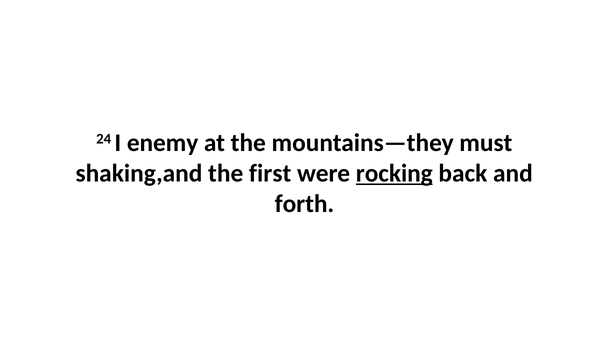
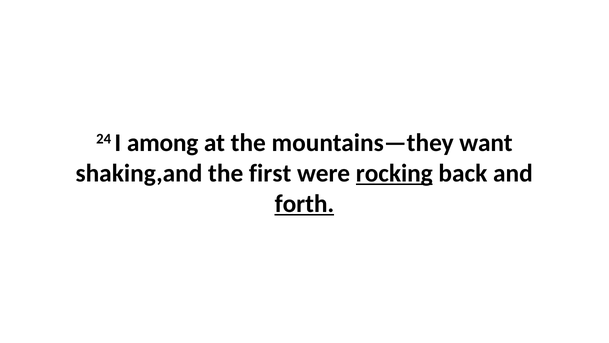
enemy: enemy -> among (163, 143)
must: must -> want (486, 143)
forth underline: none -> present (304, 203)
